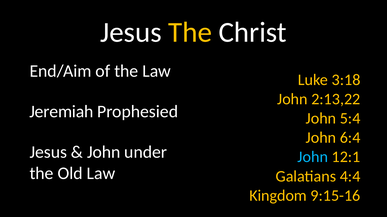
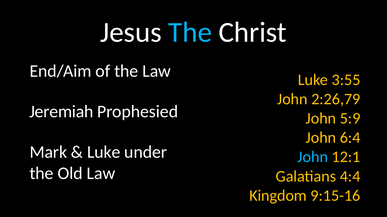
The colour: yellow -> light blue (190, 32)
3:18: 3:18 -> 3:55 (346, 80)
2:13,22: 2:13,22 -> 2:26,79 (336, 99)
5:4: 5:4 -> 5:9 (350, 119)
Jesus: Jesus -> Mark (48, 153)
John: John -> Luke (104, 153)
